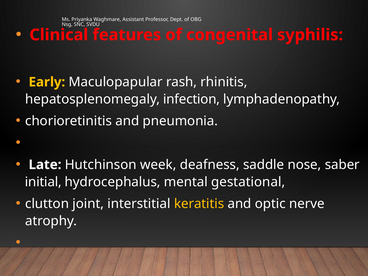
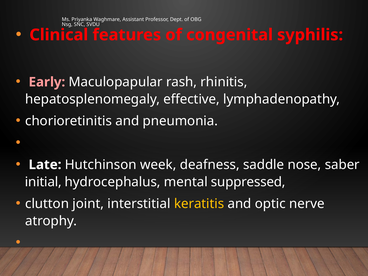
Early colour: yellow -> pink (47, 82)
infection: infection -> effective (192, 99)
gestational: gestational -> suppressed (248, 182)
